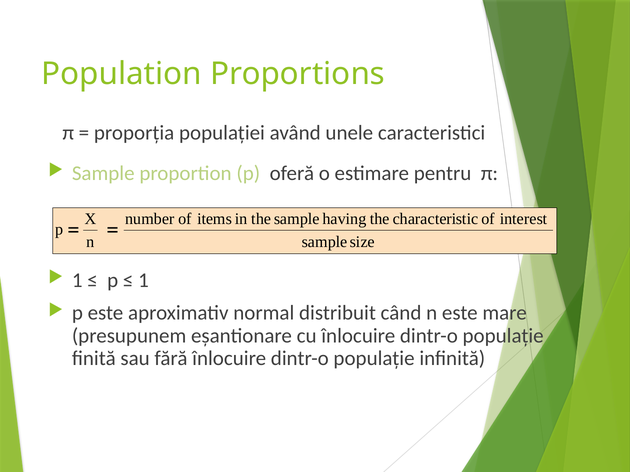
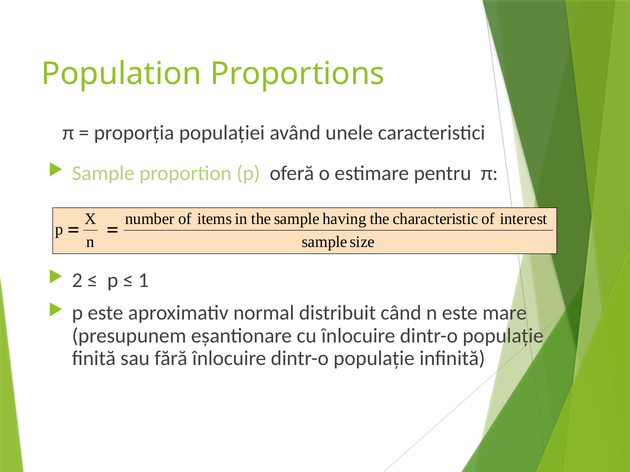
1: 1 -> 2 (77, 281)
